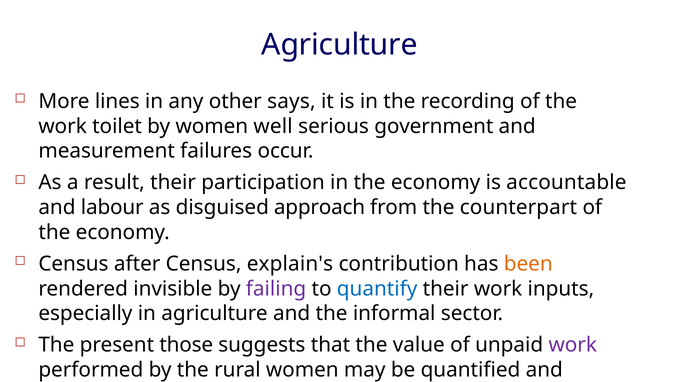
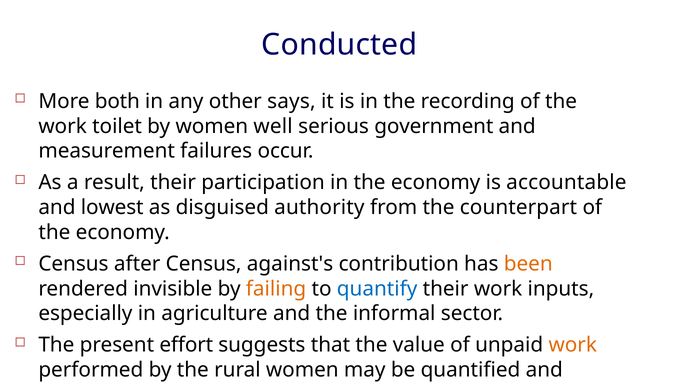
Agriculture: Agriculture -> Conducted (339, 45)
lines: lines -> both (117, 101)
labour: labour -> lowest (112, 207)
approach: approach -> authority (319, 207)
explain's: explain's -> against's (290, 264)
failing colour: purple -> orange (276, 289)
those: those -> effort (186, 345)
work colour: purple -> orange (573, 345)
